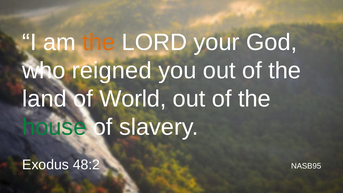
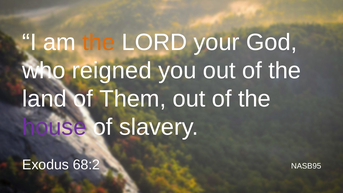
World: World -> Them (133, 99)
house colour: green -> purple (54, 127)
48:2: 48:2 -> 68:2 (86, 165)
